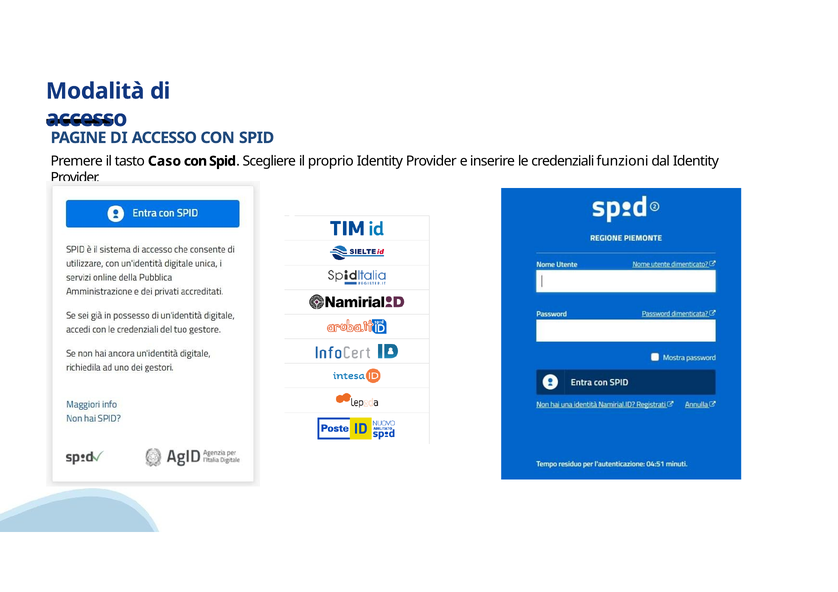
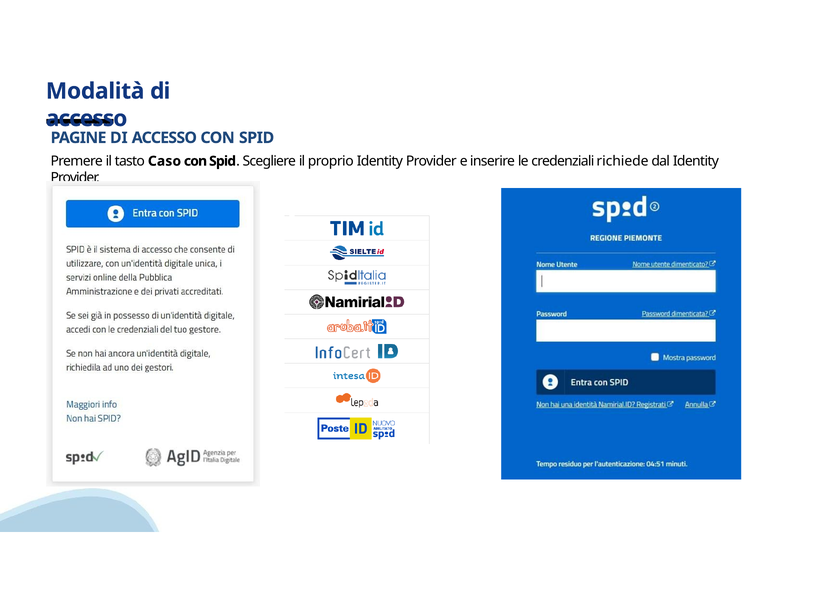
funzioni: funzioni -> richiede (622, 161)
